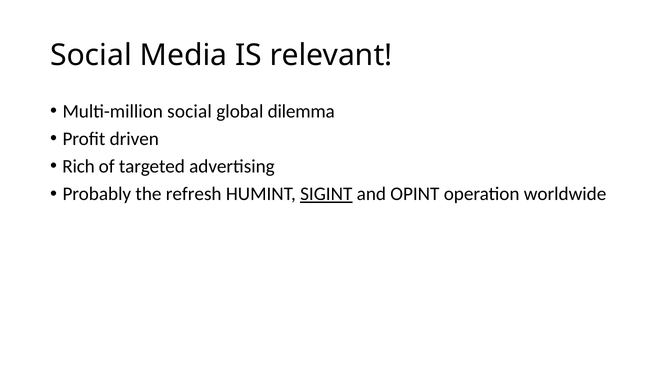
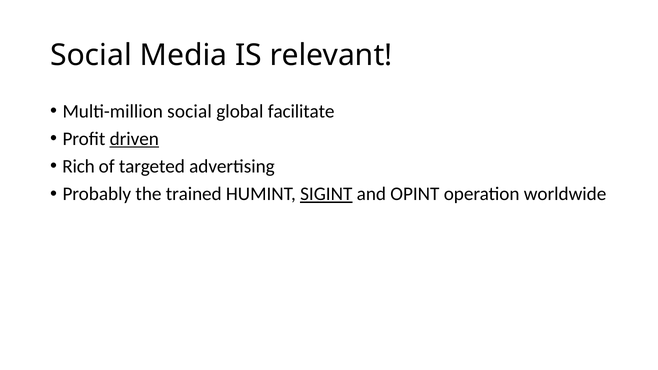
dilemma: dilemma -> facilitate (301, 111)
driven underline: none -> present (134, 139)
refresh: refresh -> trained (194, 194)
